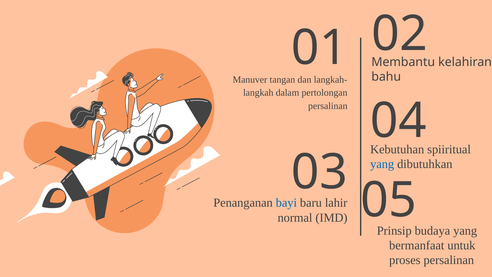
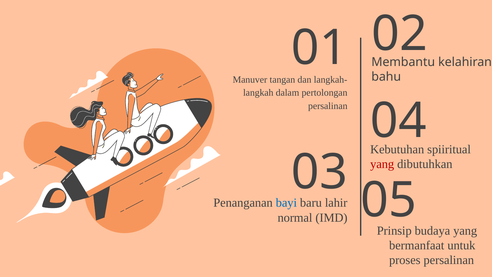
yang colour: blue -> red (382, 164)
